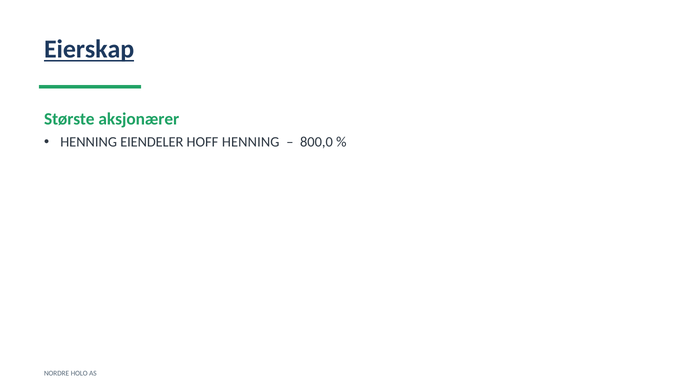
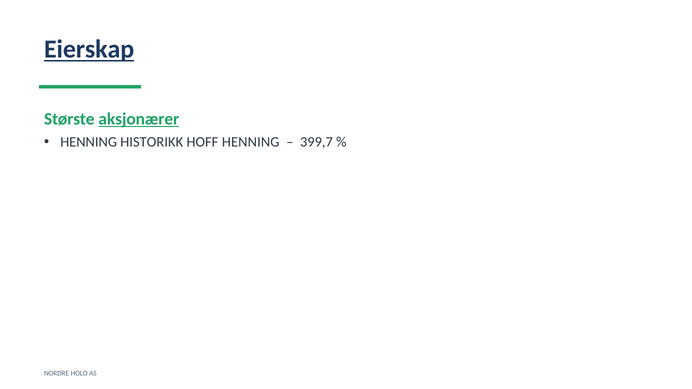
aksjonærer underline: none -> present (139, 119)
EIENDELER: EIENDELER -> HISTORIKK (152, 142)
800,0: 800,0 -> 399,7 (316, 142)
